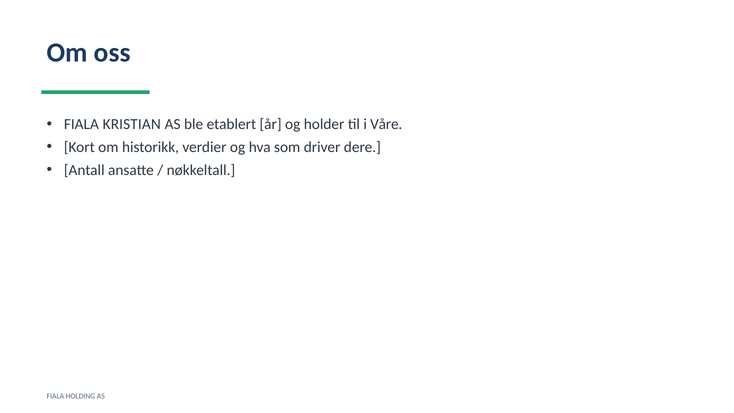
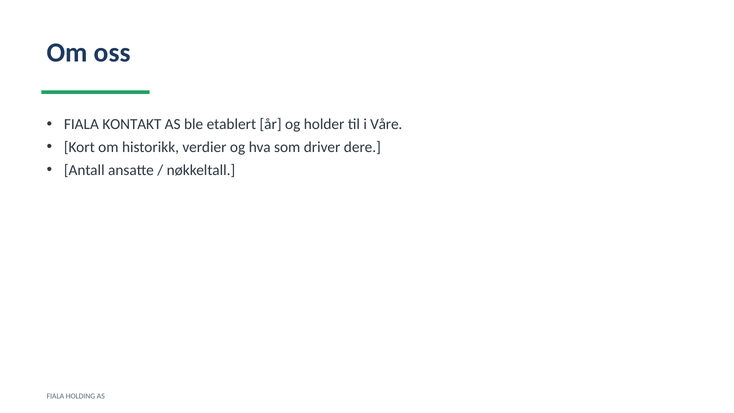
KRISTIAN: KRISTIAN -> KONTAKT (132, 124)
